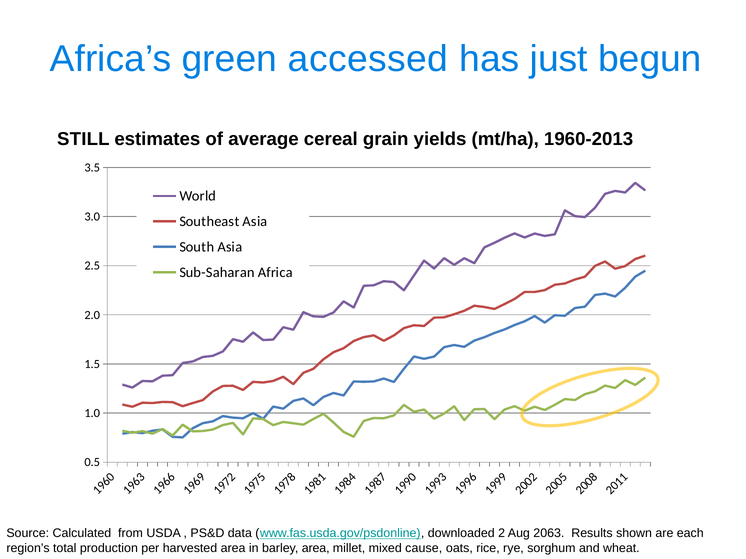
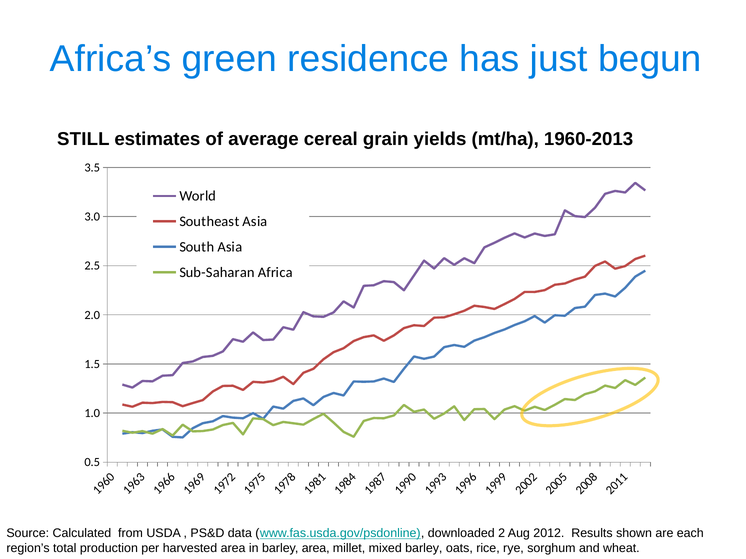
accessed: accessed -> residence (368, 59)
2063: 2063 -> 2012 (549, 534)
mixed cause: cause -> barley (424, 549)
